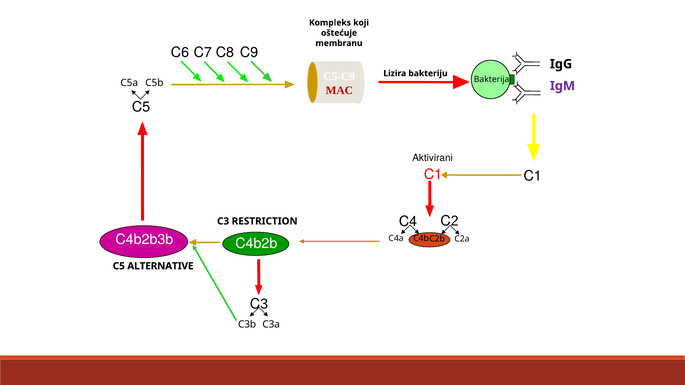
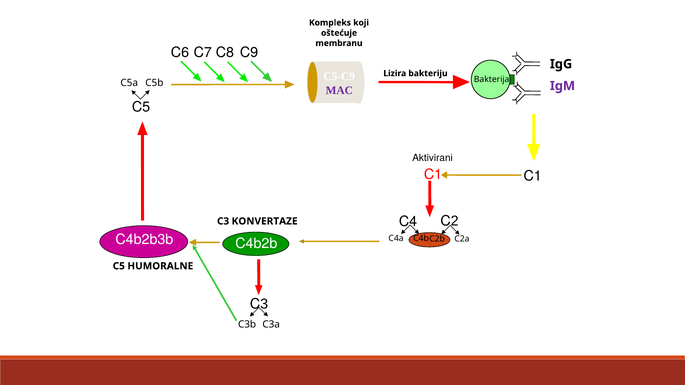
MAC colour: red -> purple (339, 90)
RESTRICTION: RESTRICTION -> KONVERTAZE (265, 221)
ALTERNATIVE: ALTERNATIVE -> HUMORALNE (160, 266)
